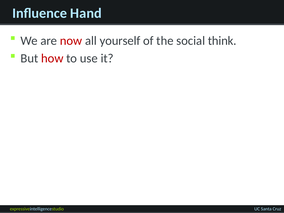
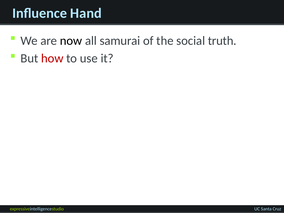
now colour: red -> black (71, 41)
yourself: yourself -> samurai (120, 41)
think: think -> truth (222, 41)
